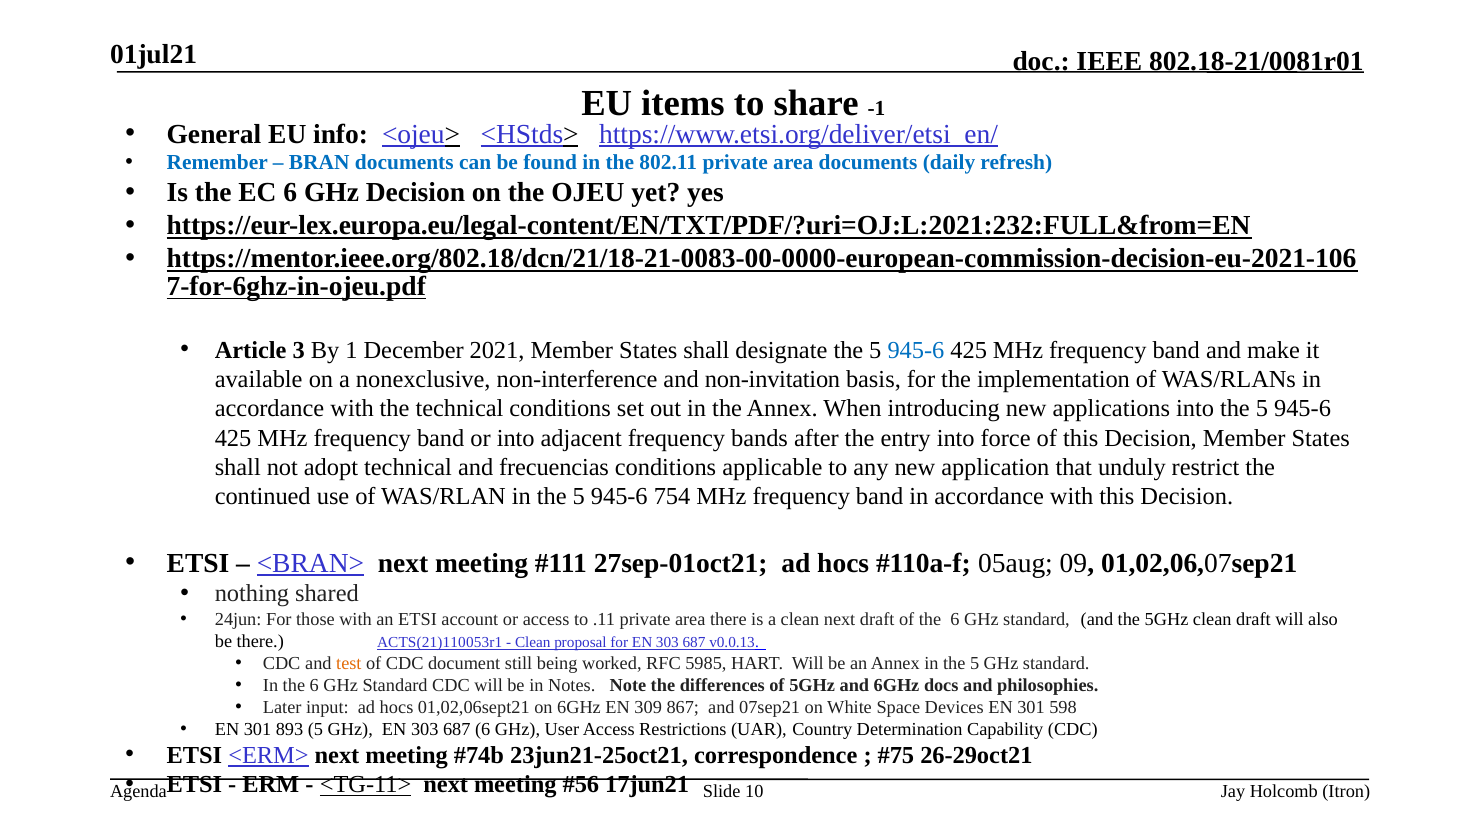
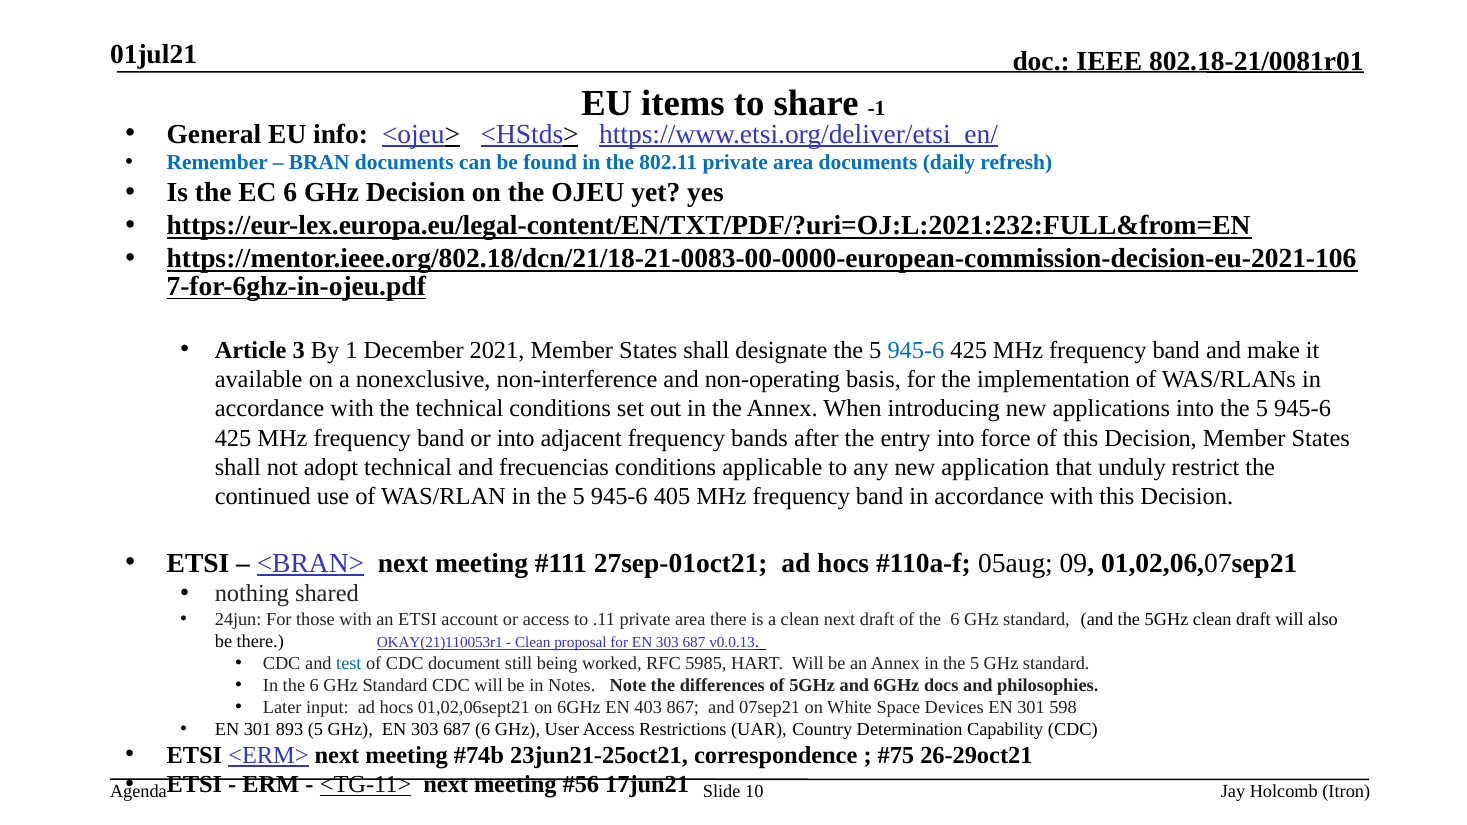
non-invitation: non-invitation -> non-operating (772, 379)
754: 754 -> 405 (672, 497)
ACTS(21)110053r1: ACTS(21)110053r1 -> OKAY(21)110053r1 (440, 642)
test colour: orange -> blue (349, 663)
309: 309 -> 403 (648, 707)
